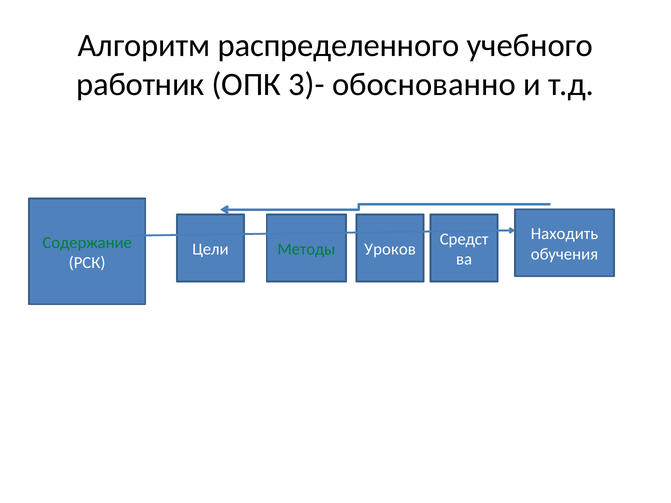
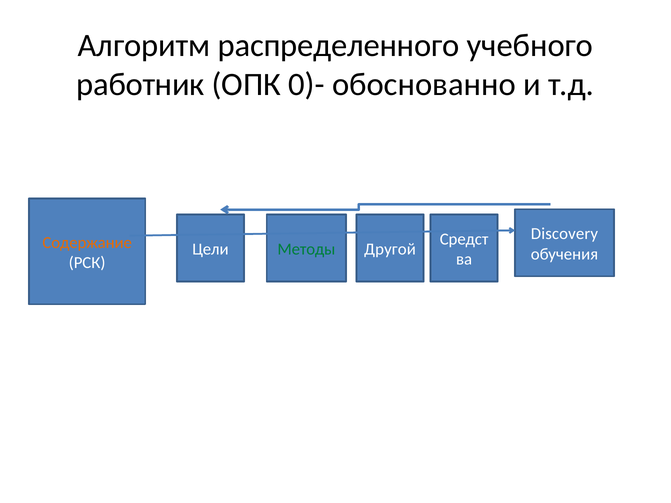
3)-: 3)- -> 0)- (307, 84)
Находить: Находить -> Discovery (564, 234)
Содержание colour: green -> orange (87, 243)
Уроков: Уроков -> Другой (390, 249)
